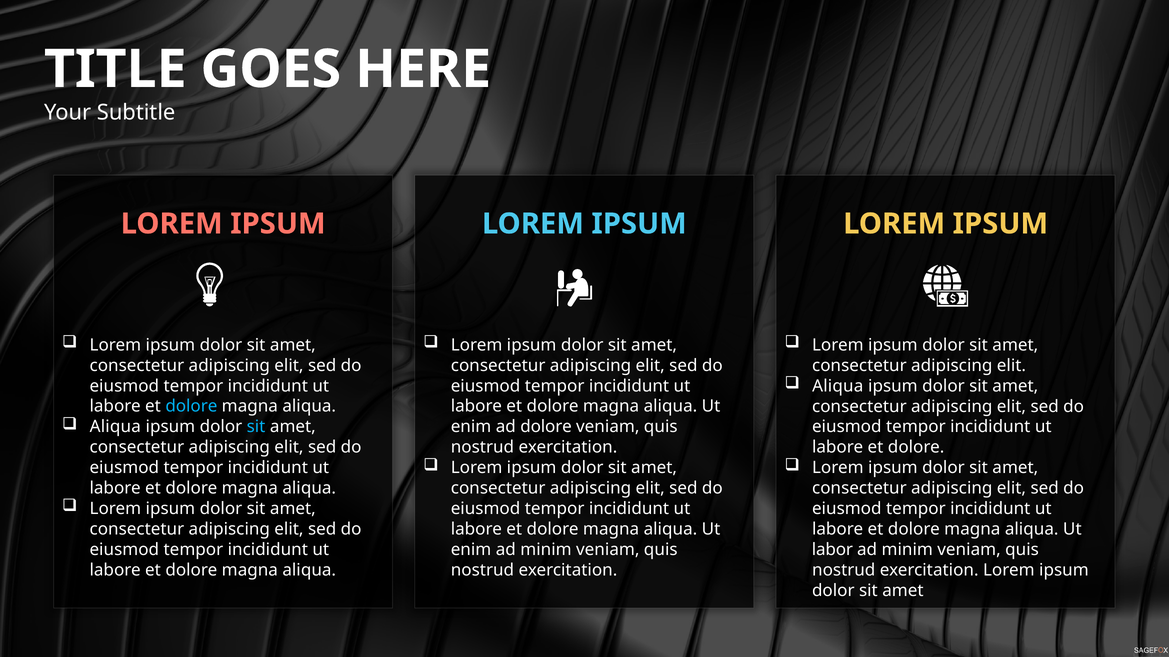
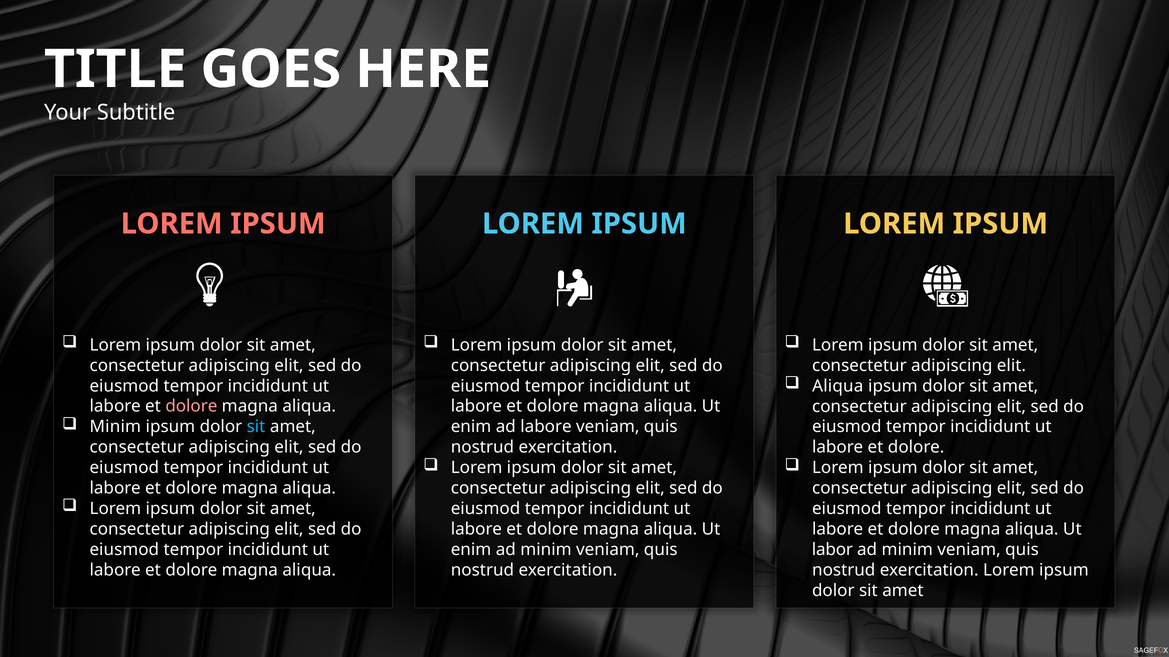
dolore colour: light blue -> pink (191, 407)
Aliqua: Aliqua -> Minim (115, 427)
ad dolore: dolore -> labore (546, 427)
